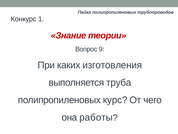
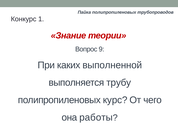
изготовления: изготовления -> выполненной (112, 65)
труба: труба -> трубу (119, 82)
